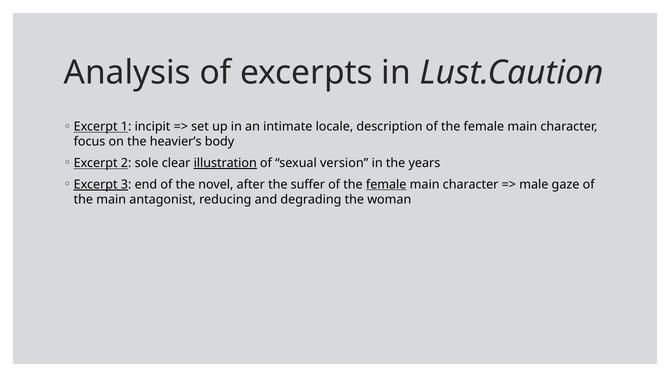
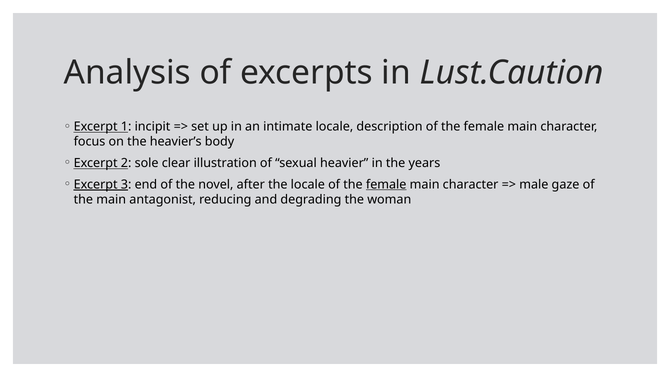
illustration underline: present -> none (225, 163)
version: version -> heavier (344, 163)
the suffer: suffer -> locale (308, 184)
